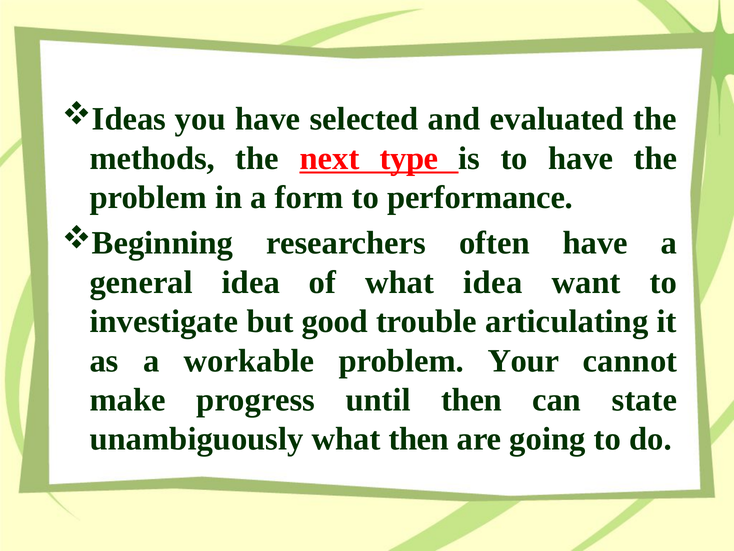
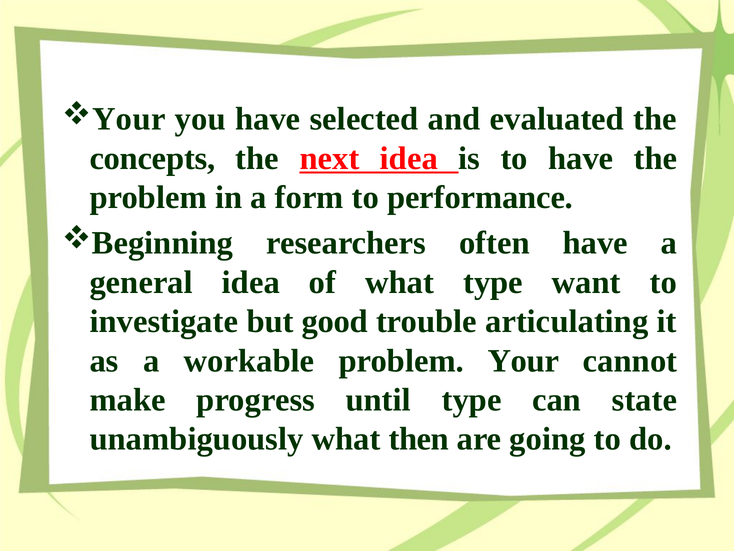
Ideas: Ideas -> Your (129, 119)
methods: methods -> concepts (152, 158)
next type: type -> idea (409, 158)
what idea: idea -> type (493, 282)
until then: then -> type (472, 400)
